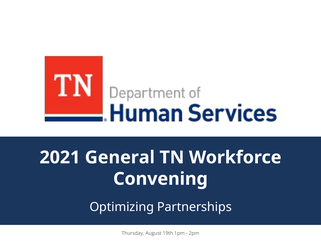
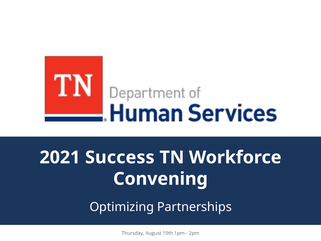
General: General -> Success (120, 157)
